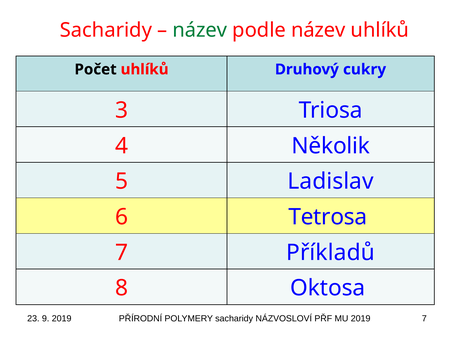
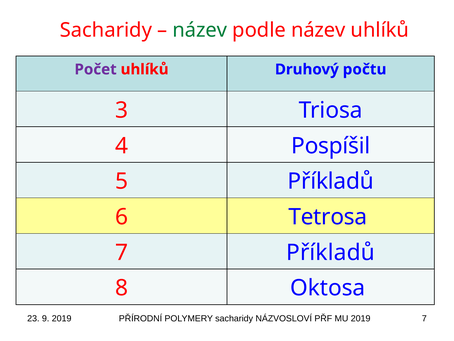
Počet colour: black -> purple (96, 69)
cukry: cukry -> počtu (365, 69)
Několik: Několik -> Pospíšil (331, 146)
5 Ladislav: Ladislav -> Příkladů (331, 181)
